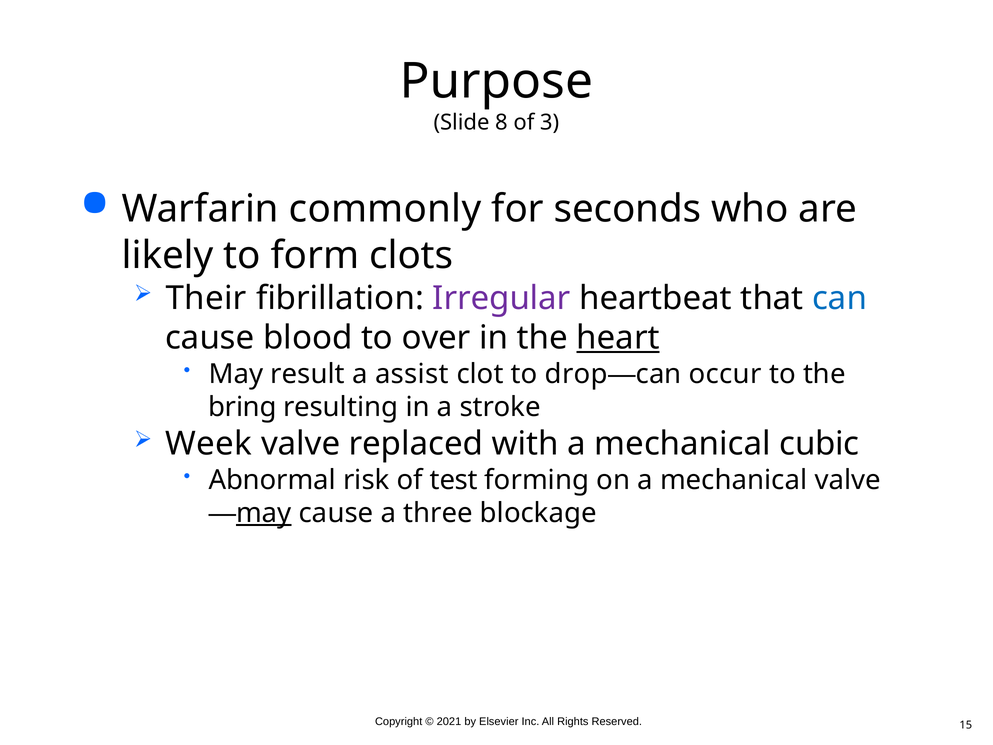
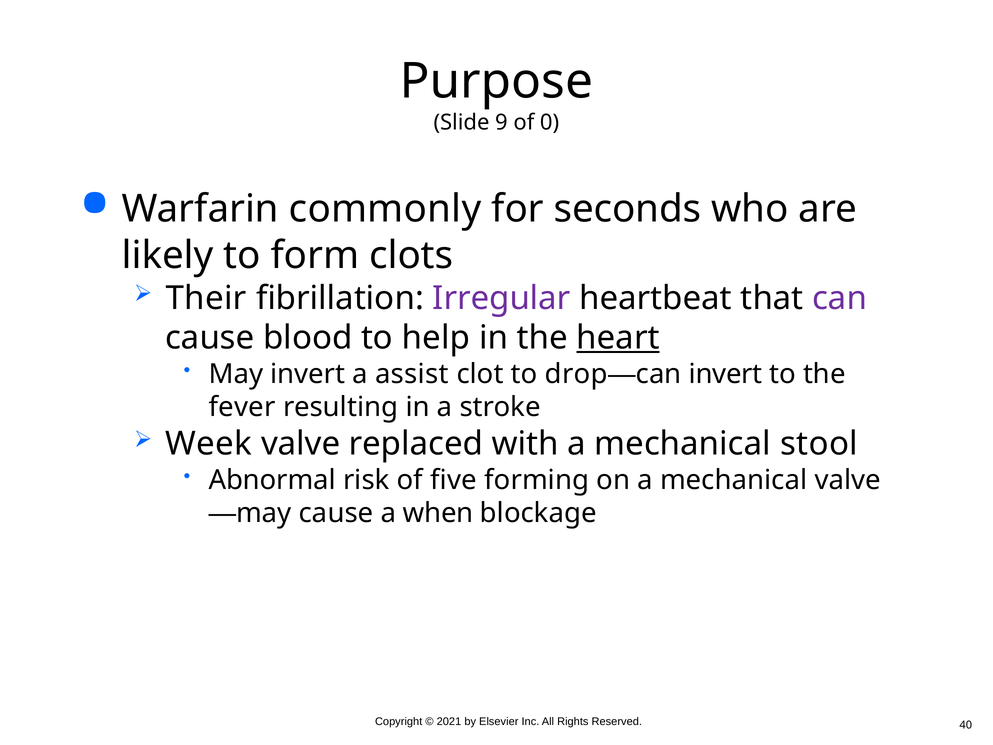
8: 8 -> 9 (501, 122)
3: 3 -> 0 (550, 122)
can colour: blue -> purple (840, 298)
over: over -> help (436, 338)
May result: result -> invert (308, 374)
can occur: occur -> invert (726, 374)
bring: bring -> fever (242, 407)
cubic: cubic -> stool (819, 444)
test: test -> five (454, 480)
may underline: present -> none (264, 513)
three: three -> when (438, 513)
15: 15 -> 40 (966, 725)
